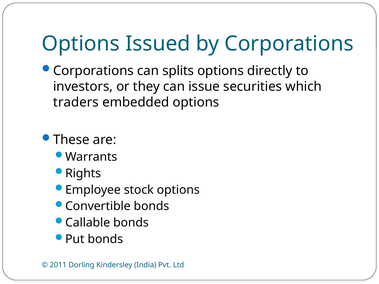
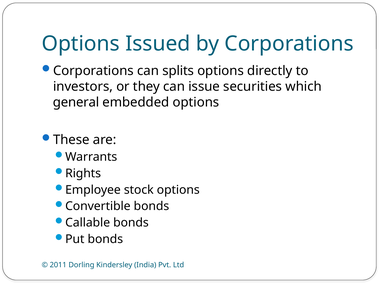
traders: traders -> general (76, 102)
